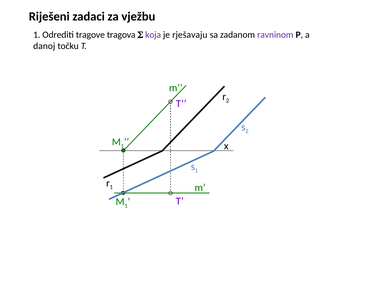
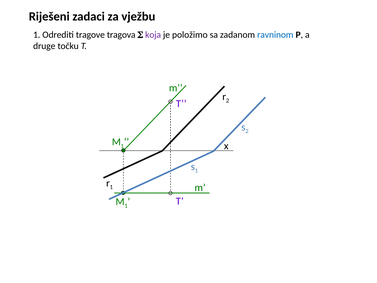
rješavaju: rješavaju -> položimo (190, 35)
ravninom colour: purple -> blue (275, 35)
danoj: danoj -> druge (44, 46)
